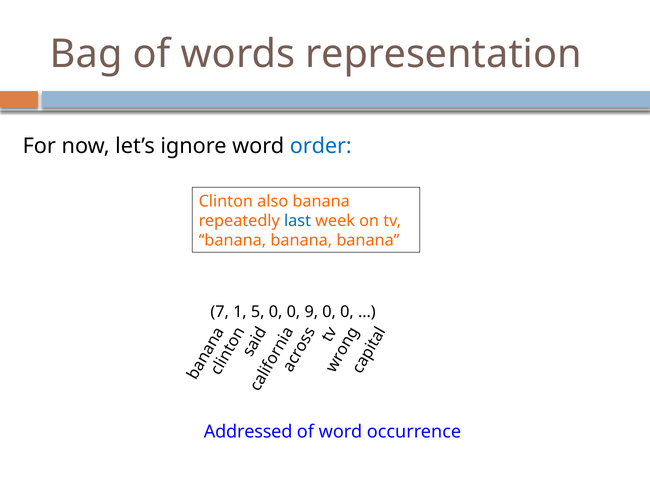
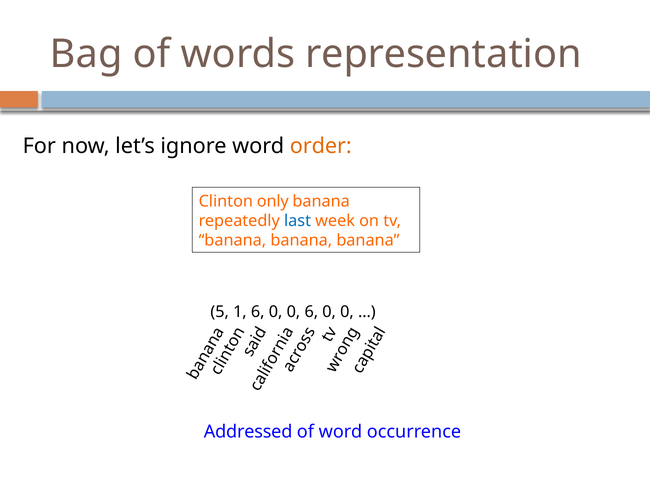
order colour: blue -> orange (321, 146)
also: also -> only (273, 201)
7: 7 -> 5 (220, 312)
1 5: 5 -> 6 (258, 312)
0 9: 9 -> 6 (311, 312)
